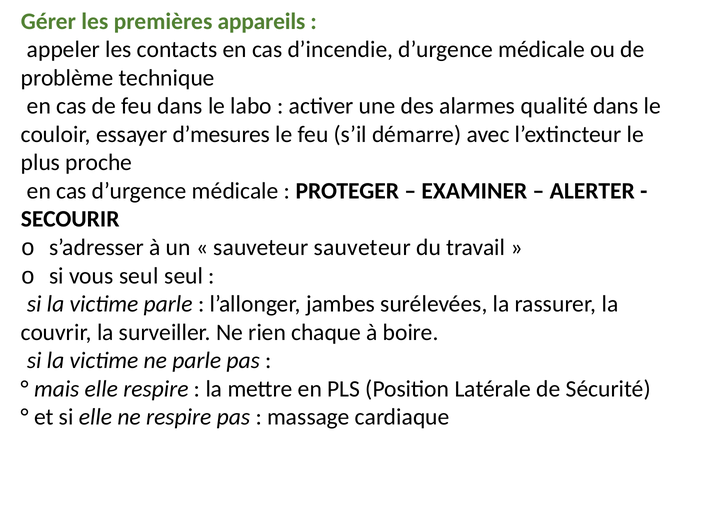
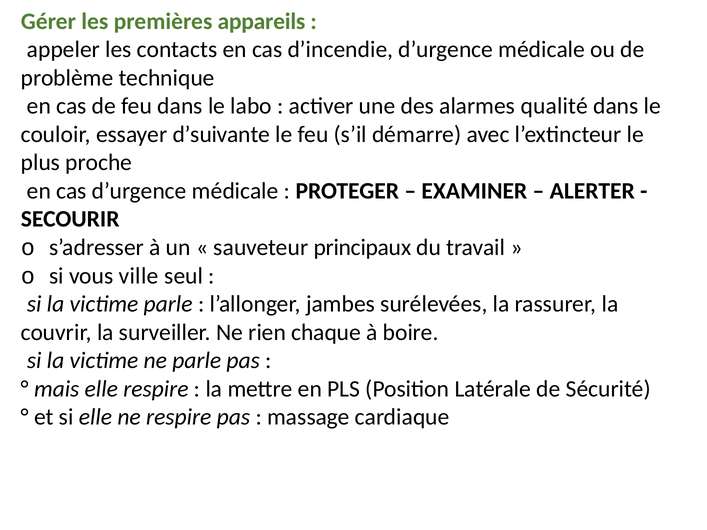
d’mesures: d’mesures -> d’suivante (221, 134)
sauveteur sauveteur: sauveteur -> principaux (362, 248)
vous seul: seul -> ville (139, 276)
